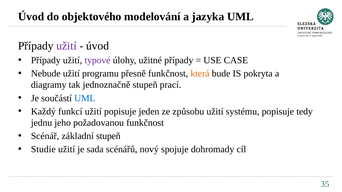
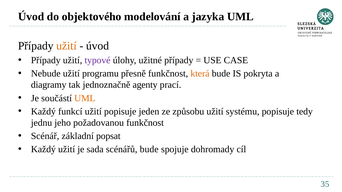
užití colour: purple -> orange (67, 46)
jednoznačně stupeň: stupeň -> agenty (145, 85)
UML colour: blue -> orange (85, 98)
základní stupeň: stupeň -> popsat (108, 136)
Studie: Studie -> Každý (43, 150)
scénářů nový: nový -> bude (149, 150)
